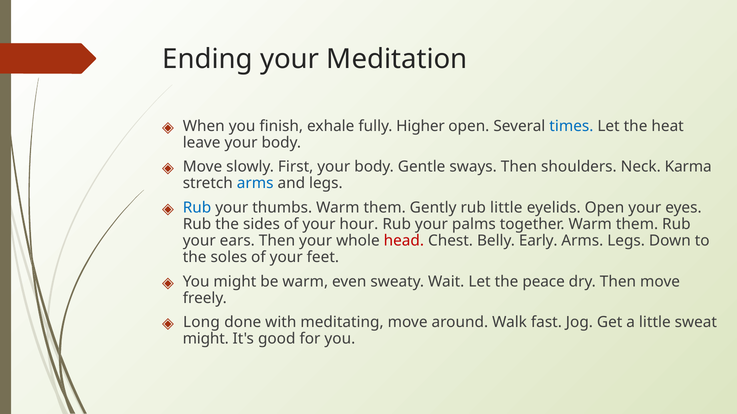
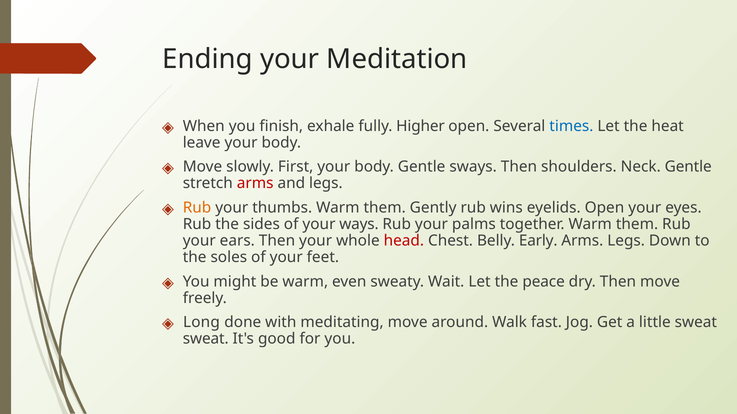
Neck Karma: Karma -> Gentle (688, 167)
arms colour: blue -> red (255, 184)
Rub colour: blue -> orange (197, 208)
rub little: little -> wins (506, 208)
hour: hour -> ways (359, 224)
might: might -> sweat (206, 339)
